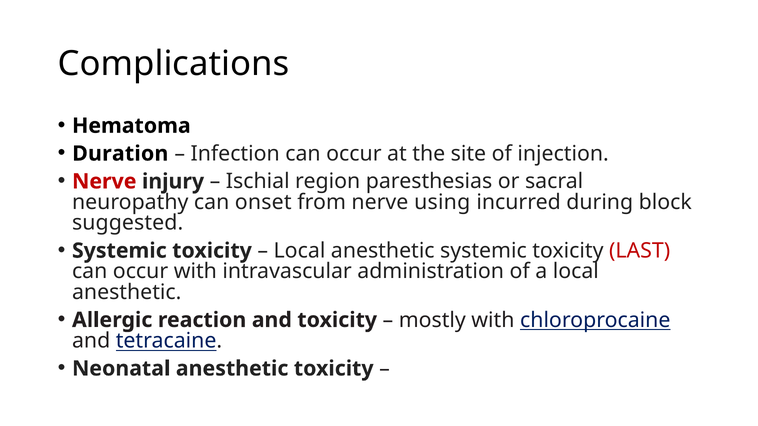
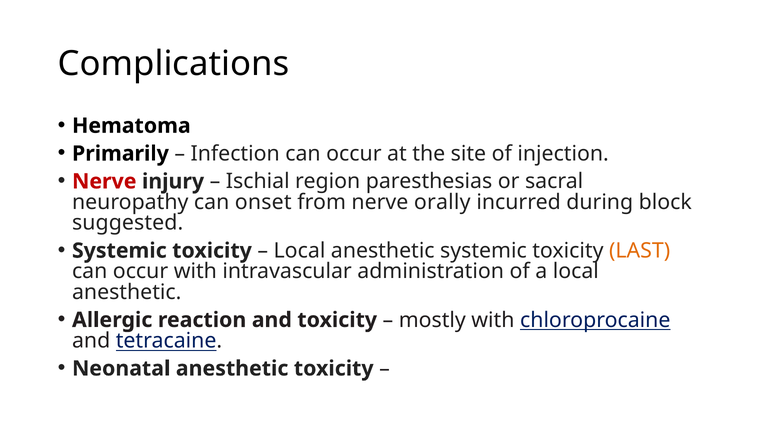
Duration: Duration -> Primarily (120, 154)
using: using -> orally (442, 202)
LAST colour: red -> orange (640, 251)
